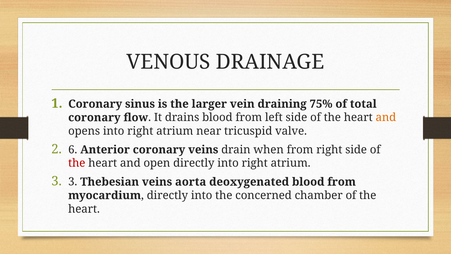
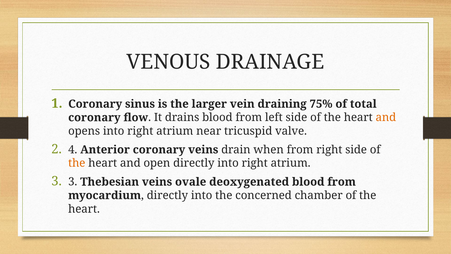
6: 6 -> 4 (73, 150)
the colour: red -> orange (77, 163)
aorta: aorta -> ovale (191, 182)
